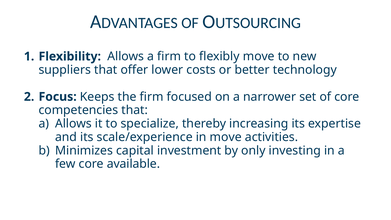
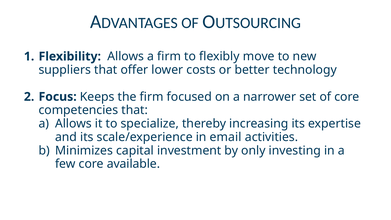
in move: move -> email (226, 137)
